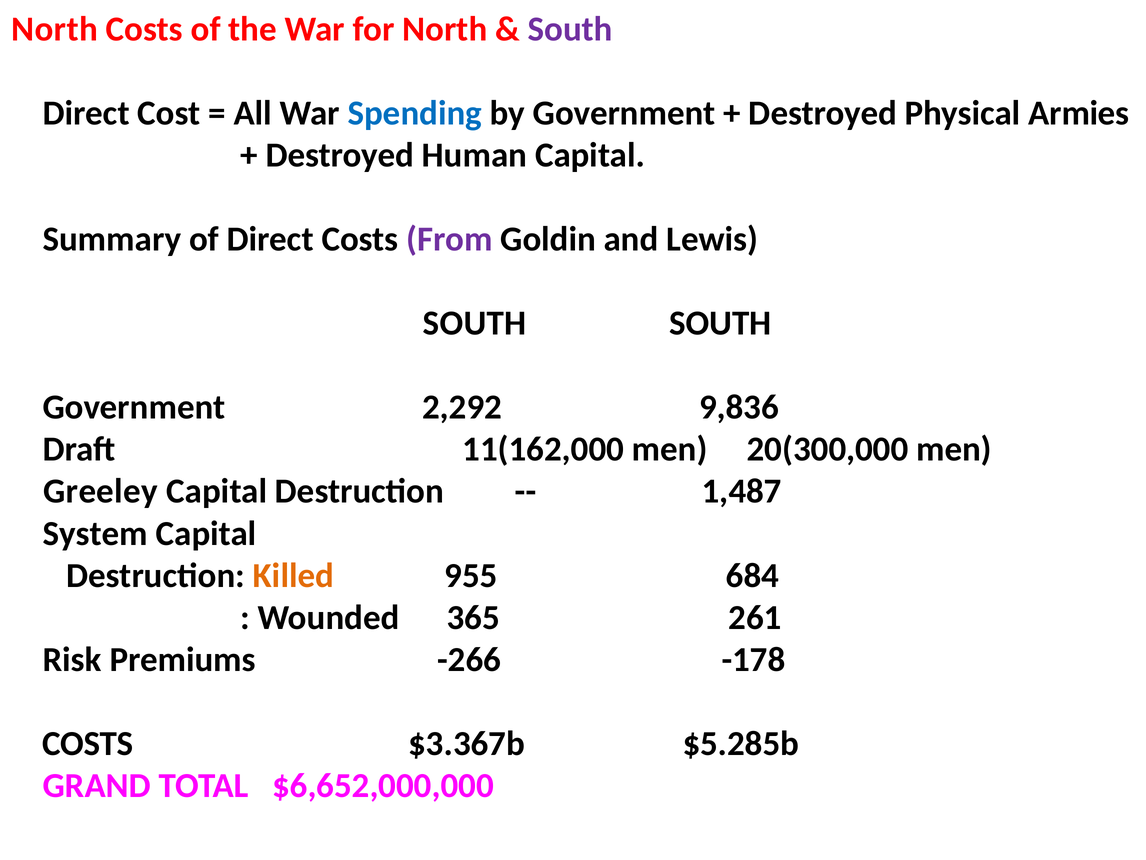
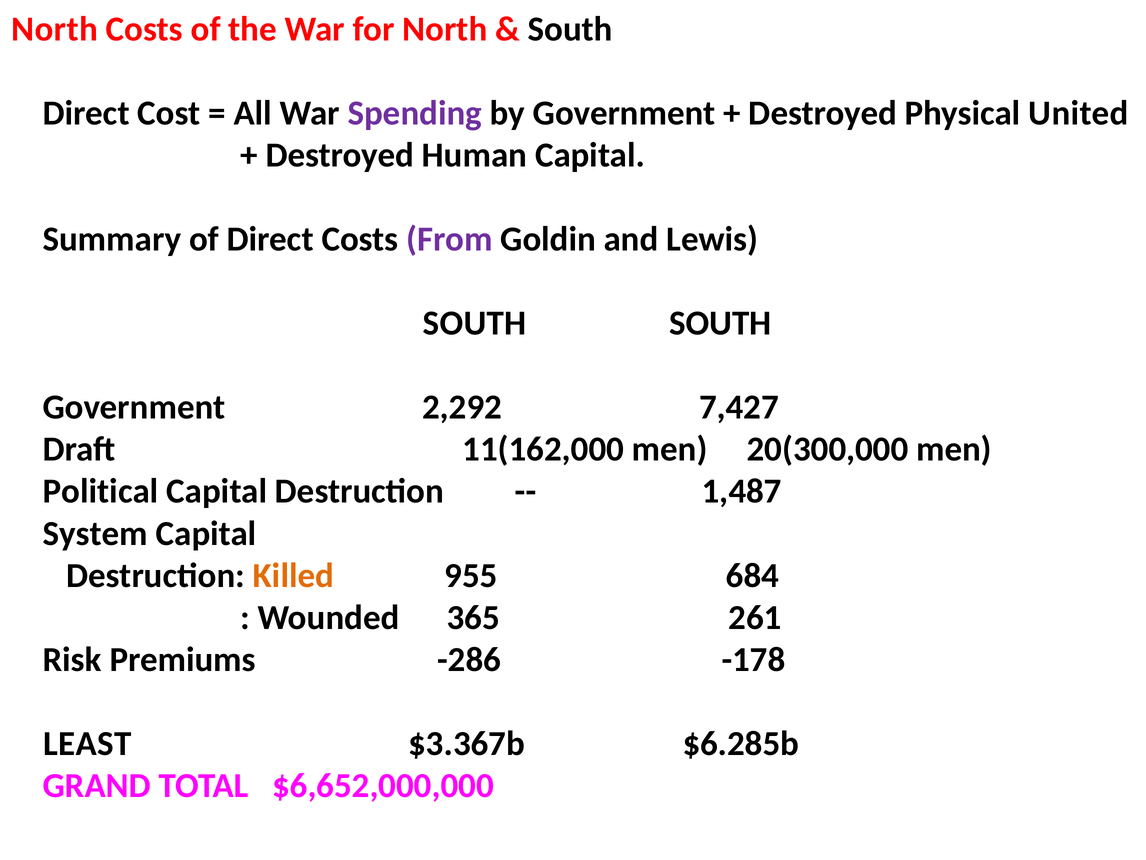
South colour: purple -> black (570, 29)
Spending colour: blue -> purple (415, 113)
Armies: Armies -> United (1079, 113)
9,836: 9,836 -> 7,427 (739, 407)
Greeley: Greeley -> Political (101, 491)
-266: -266 -> -286 (469, 659)
COSTS: COSTS -> LEAST (87, 743)
$5.285b: $5.285b -> $6.285b (741, 743)
